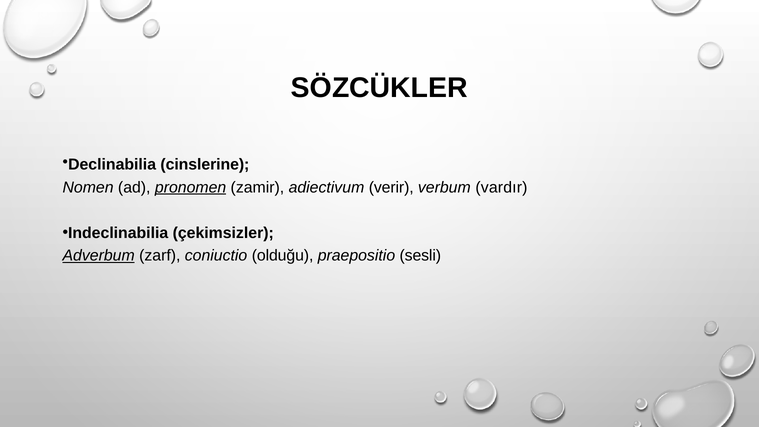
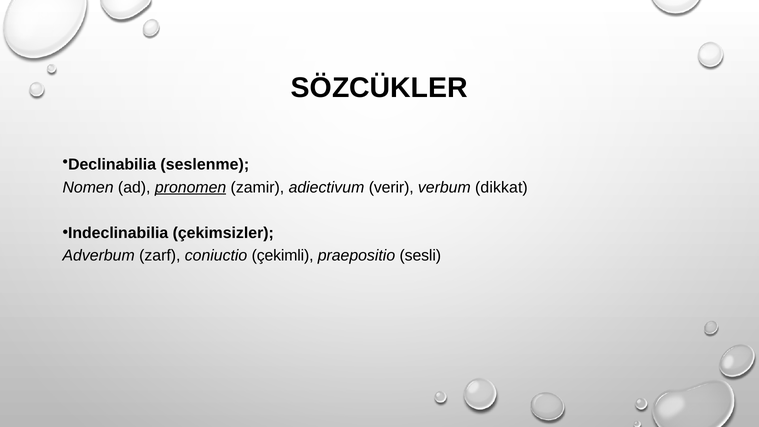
cinslerine: cinslerine -> seslenme (205, 165)
vardır: vardır -> dikkat (501, 187)
Adverbum underline: present -> none (99, 256)
olduğu: olduğu -> çekimli (283, 256)
